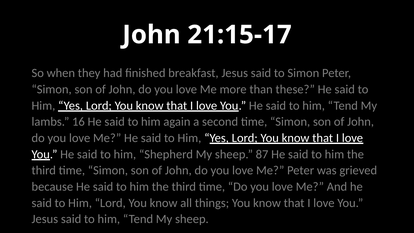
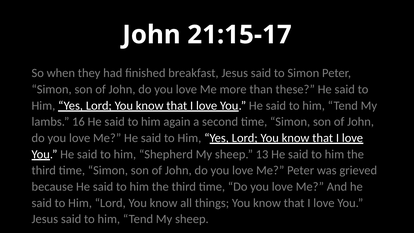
87: 87 -> 13 (262, 154)
